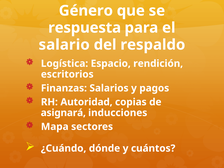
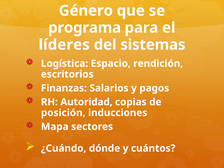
respuesta: respuesta -> programa (85, 28)
salario: salario -> líderes (64, 45)
respaldo: respaldo -> sistemas (153, 45)
asignará: asignará -> posición (63, 113)
